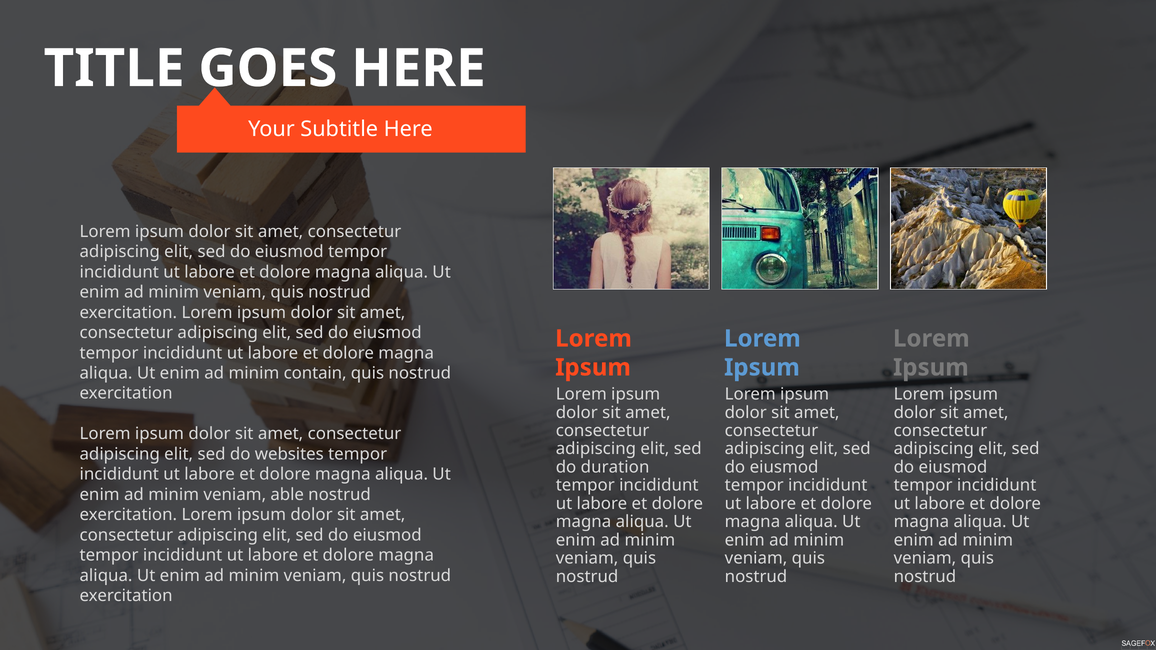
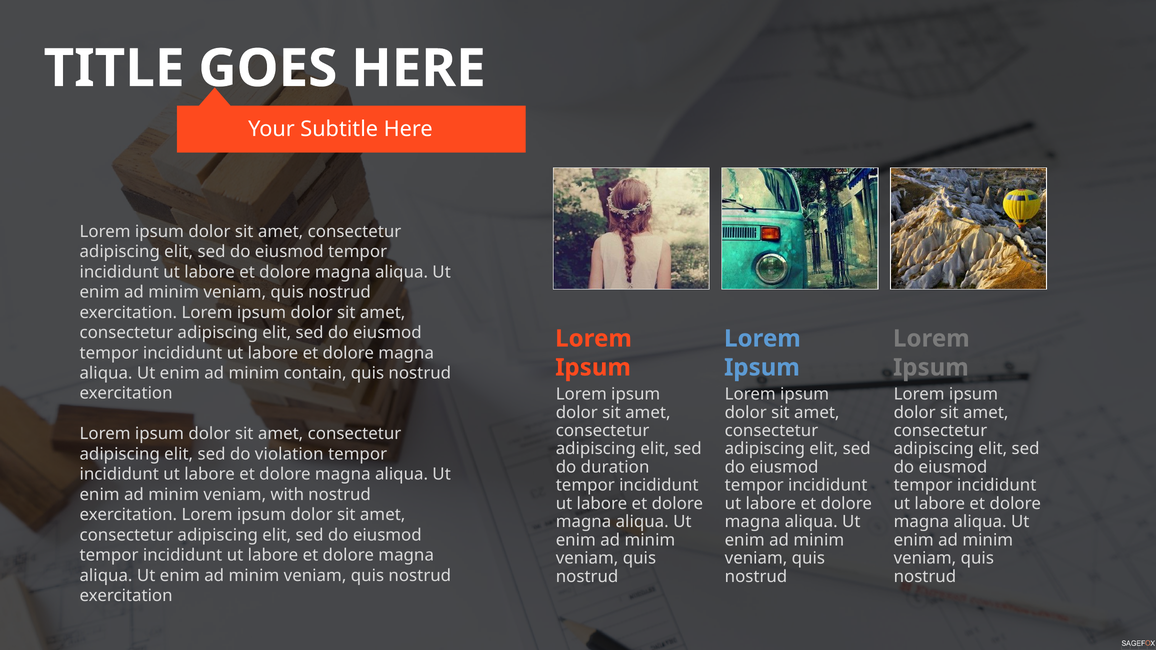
websites: websites -> violation (289, 454)
able: able -> with (287, 495)
